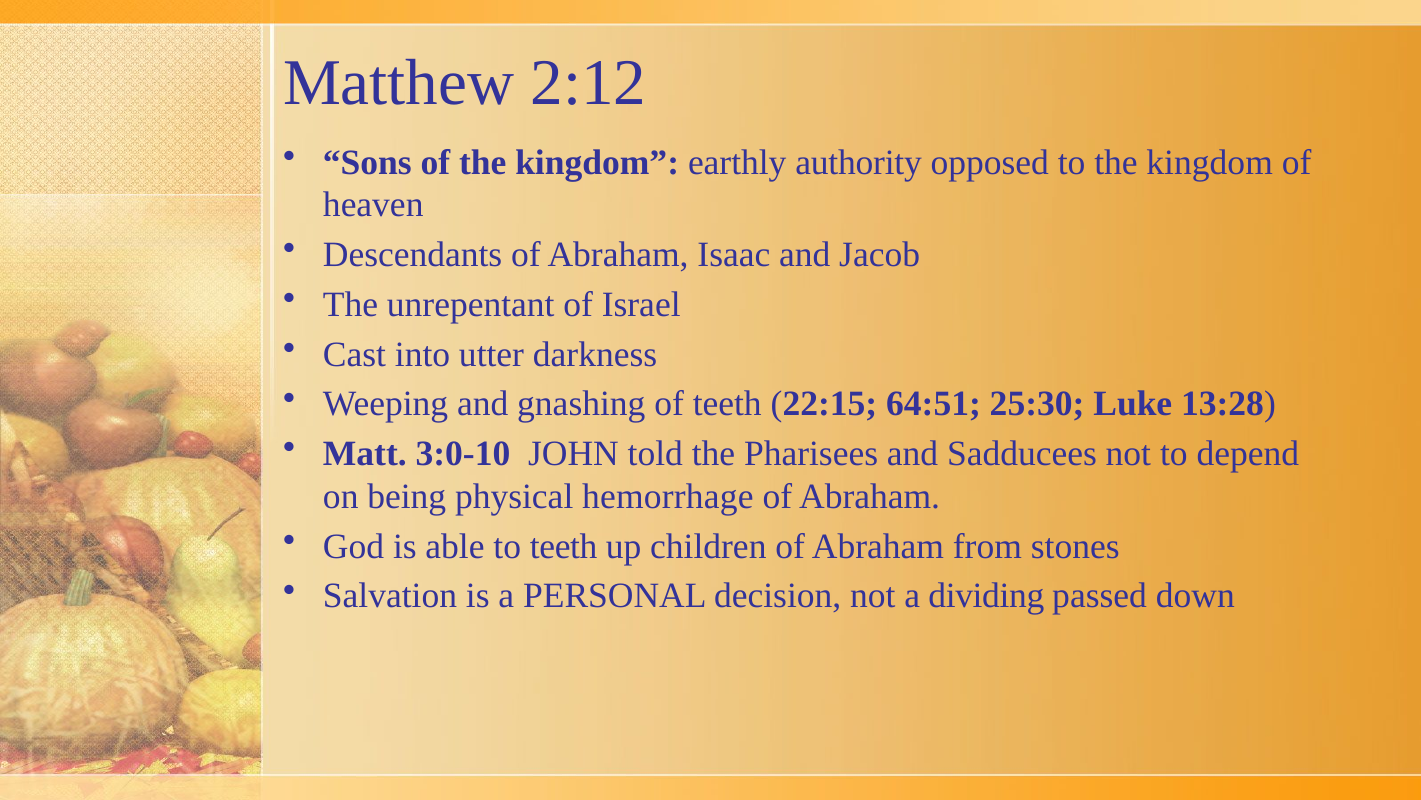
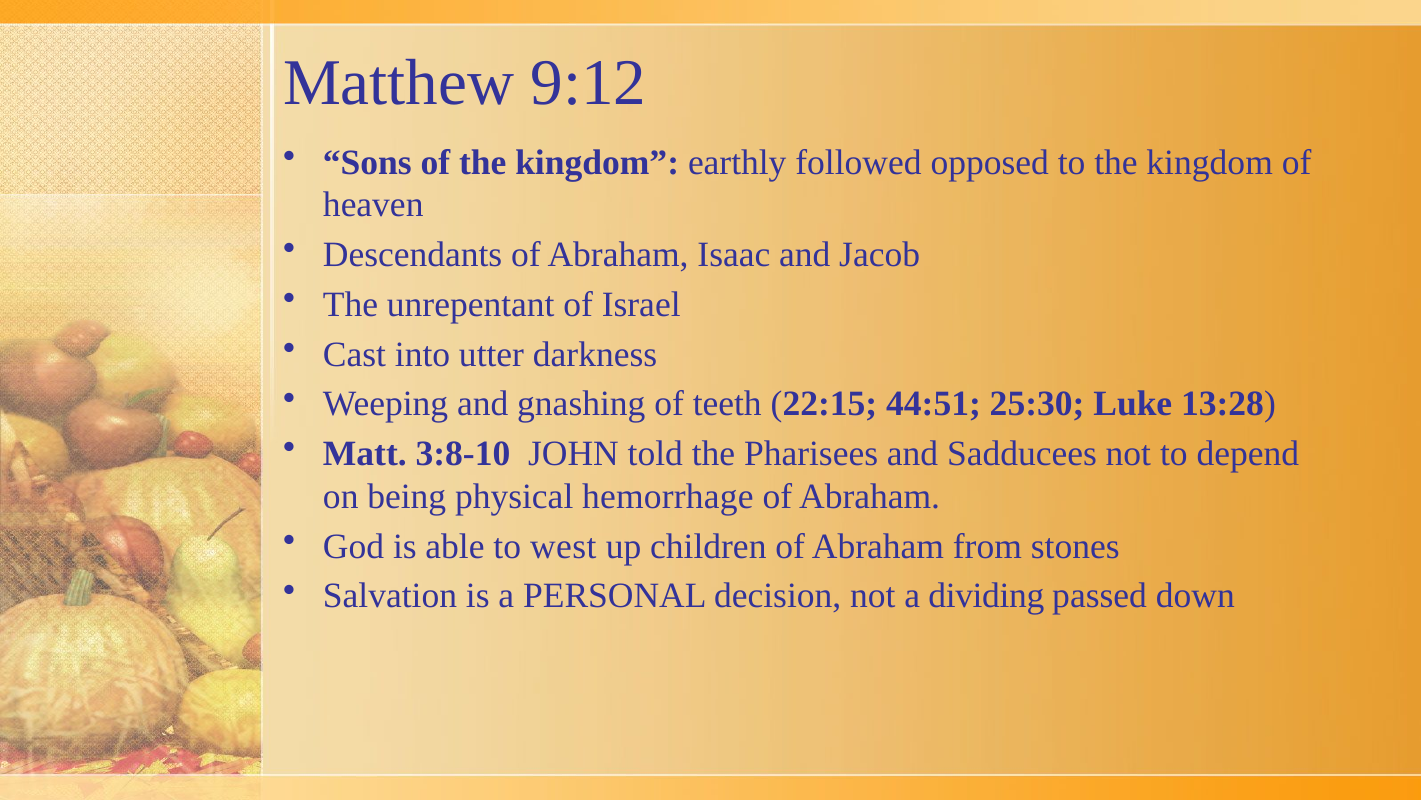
2:12: 2:12 -> 9:12 (588, 83)
authority: authority -> followed (858, 162)
64:51: 64:51 -> 44:51 (934, 404)
3:0-10: 3:0-10 -> 3:8-10 (463, 454)
to teeth: teeth -> west (563, 546)
